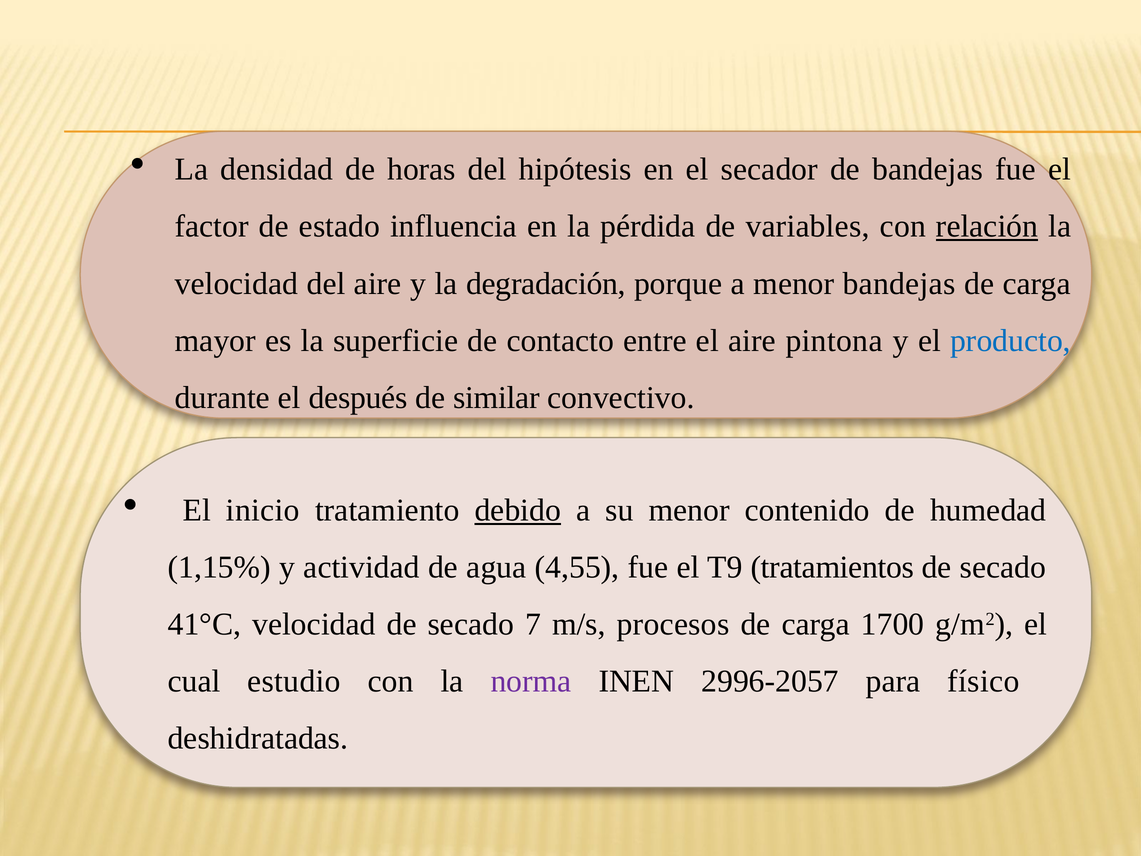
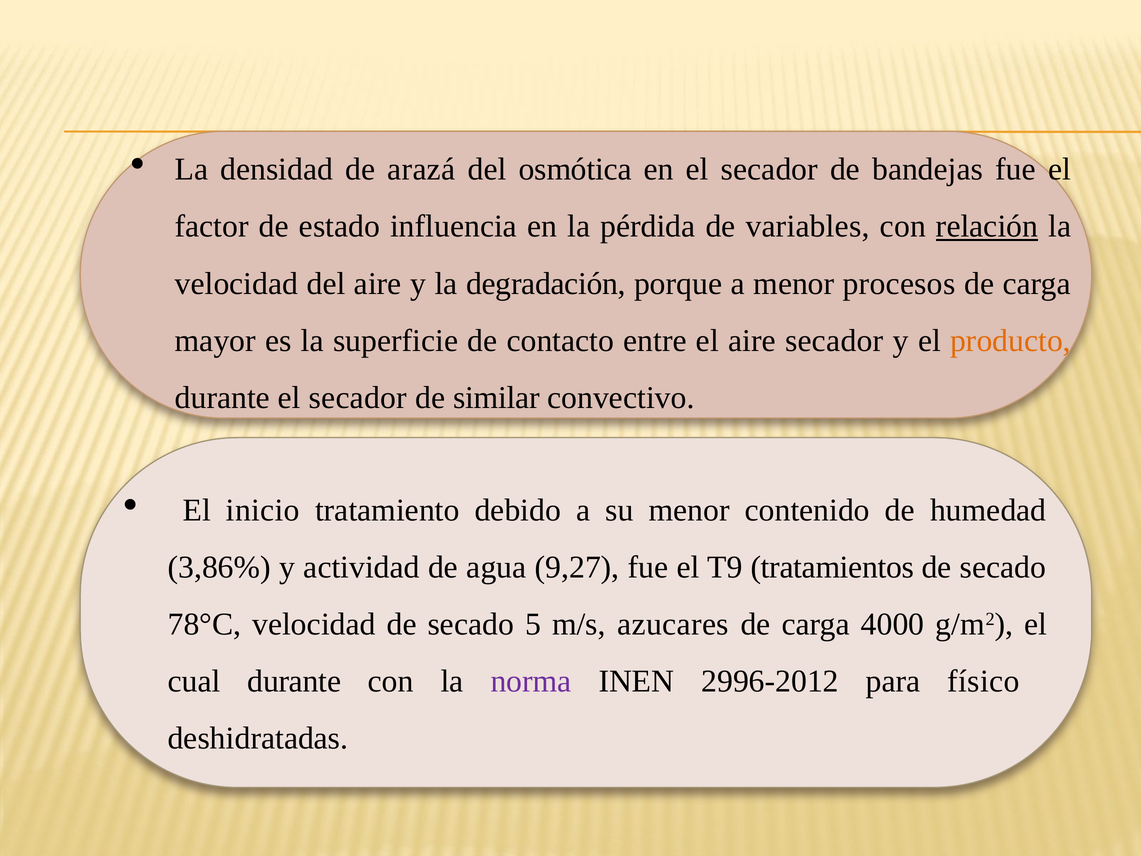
horas: horas -> arazá (421, 169)
hipótesis: hipótesis -> osmótica (575, 169)
menor bandejas: bandejas -> procesos (899, 283)
aire pintona: pintona -> secador (834, 341)
producto colour: blue -> orange (1010, 341)
durante el después: después -> secador (358, 398)
debido underline: present -> none (518, 510)
1,15%: 1,15% -> 3,86% (219, 567)
4,55: 4,55 -> 9,27 (577, 567)
41°C: 41°C -> 78°C (204, 624)
7: 7 -> 5 (533, 624)
procesos: procesos -> azucares (673, 624)
1700: 1700 -> 4000 (893, 624)
cual estudio: estudio -> durante (294, 681)
2996-2057: 2996-2057 -> 2996-2012 (770, 681)
